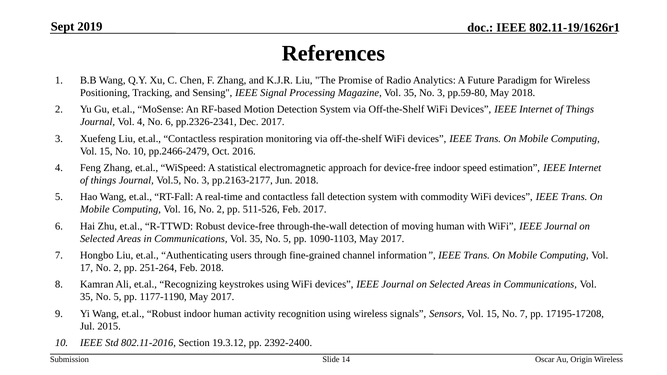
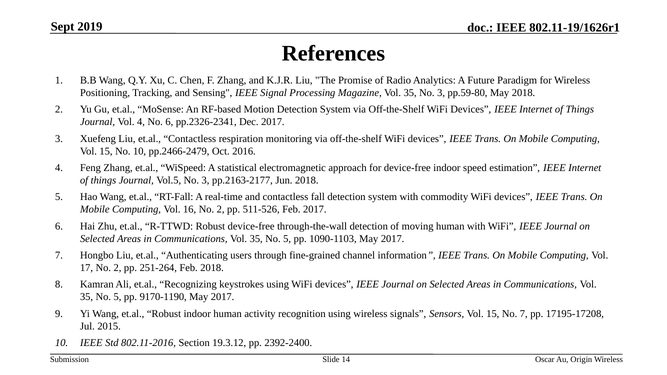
1177-1190: 1177-1190 -> 9170-1190 (163, 297)
